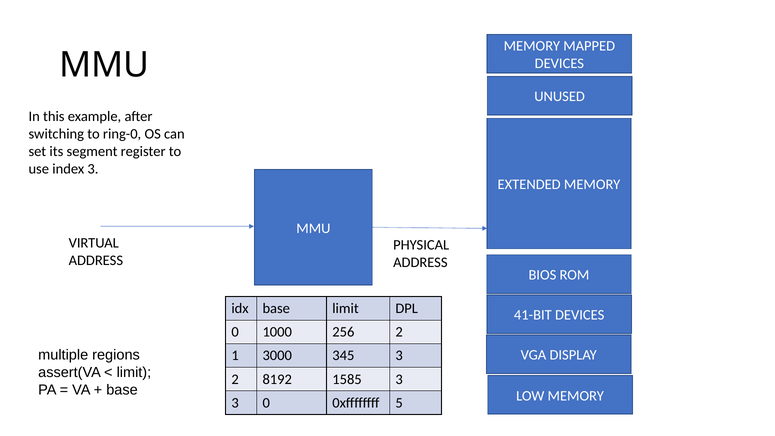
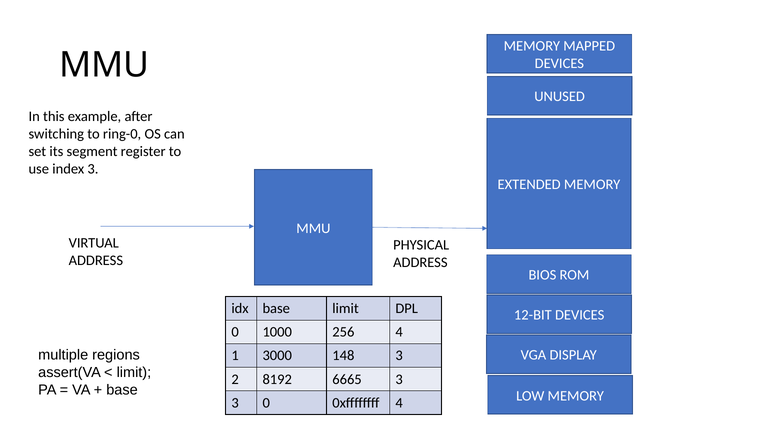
41-BIT: 41-BIT -> 12-BIT (533, 315)
256 2: 2 -> 4 (399, 332)
345: 345 -> 148 (343, 356)
1585: 1585 -> 6665 (347, 379)
0xffffffff 5: 5 -> 4 (399, 403)
